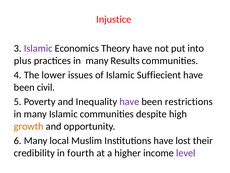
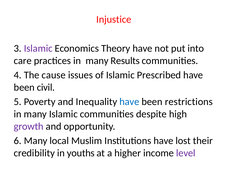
plus: plus -> care (23, 61)
lower: lower -> cause (54, 75)
Suffiecient: Suffiecient -> Prescribed (159, 75)
have colour: purple -> blue (129, 101)
growth colour: orange -> purple (29, 126)
fourth: fourth -> youths (81, 153)
